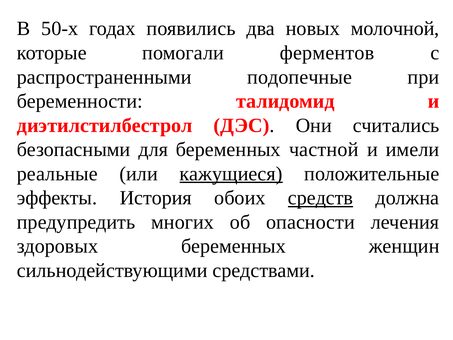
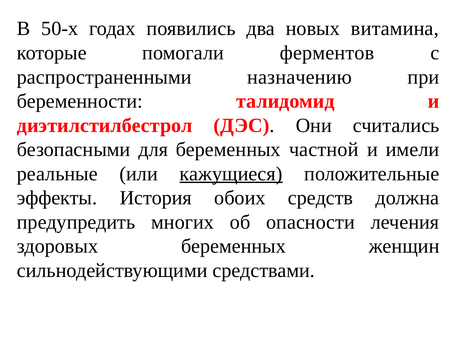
молочной: молочной -> витамина (395, 29)
подопечные: подопечные -> назначению (300, 77)
средств underline: present -> none (321, 198)
